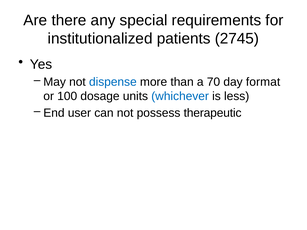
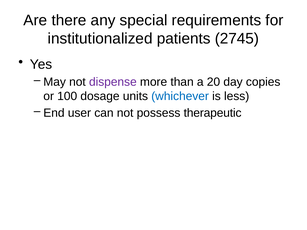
dispense colour: blue -> purple (113, 82)
70: 70 -> 20 (214, 82)
format: format -> copies (263, 82)
